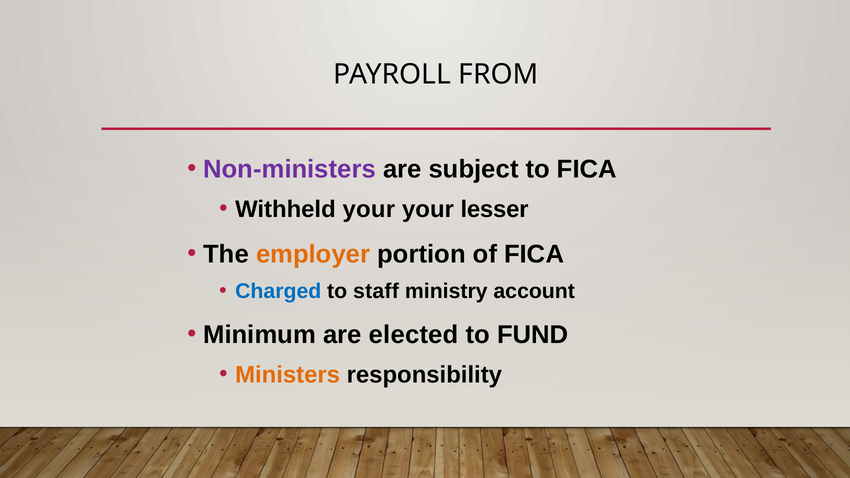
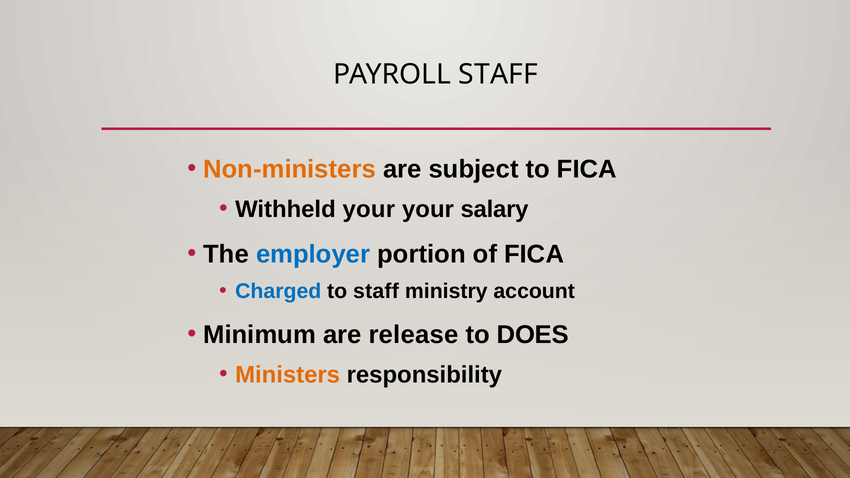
PAYROLL FROM: FROM -> STAFF (498, 74)
Non-ministers colour: purple -> orange (290, 169)
lesser: lesser -> salary (495, 209)
employer colour: orange -> blue (313, 254)
elected: elected -> release (414, 335)
FUND: FUND -> DOES (533, 335)
